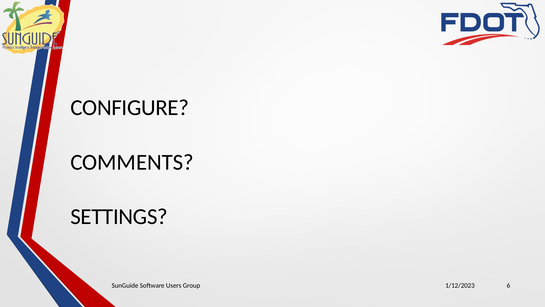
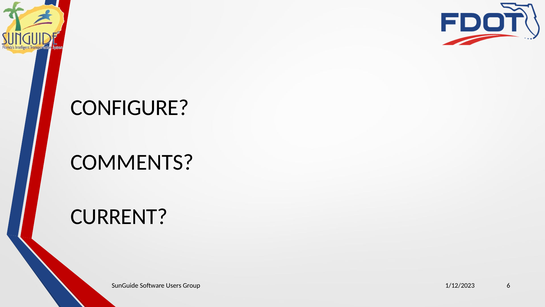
SETTINGS: SETTINGS -> CURRENT (119, 216)
